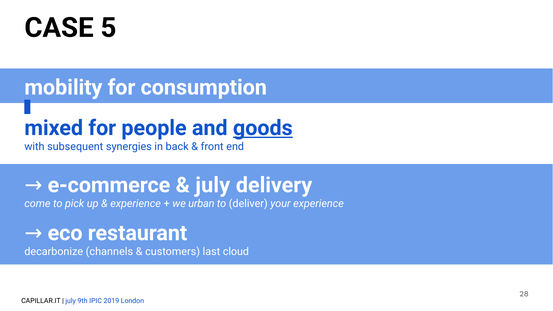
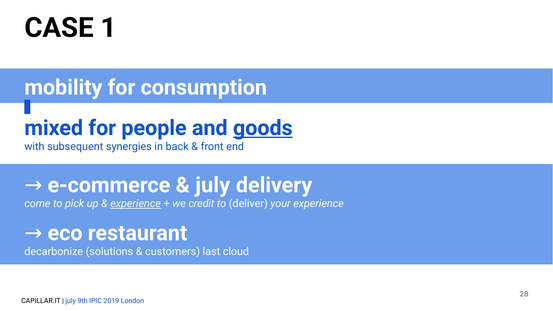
5: 5 -> 1 (108, 28)
experience underline: none -> present (136, 204)
urban: urban -> credit (201, 204)
channels: channels -> solutions (109, 252)
